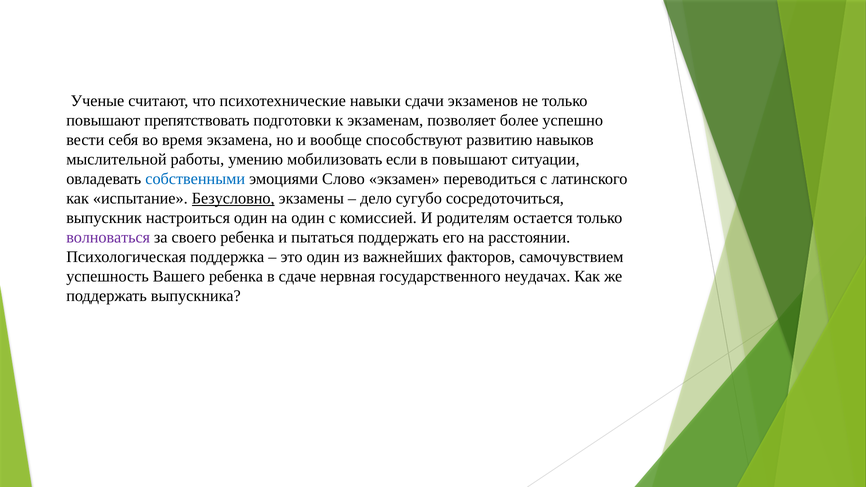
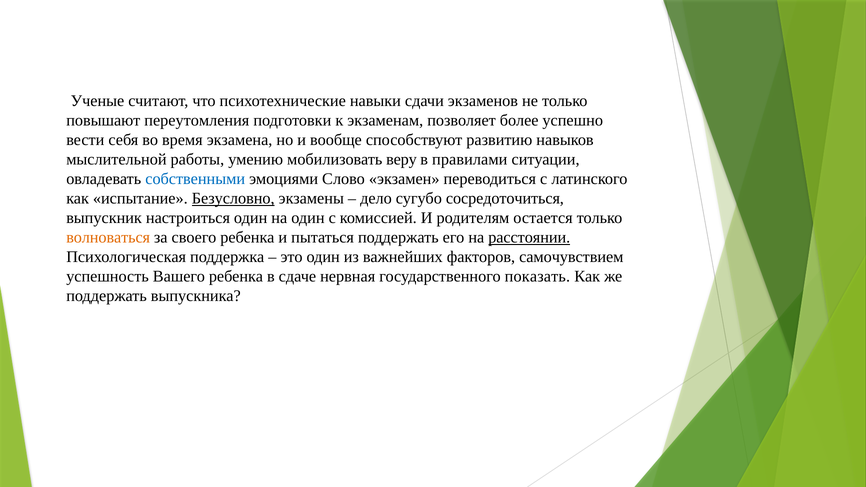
препятствовать: препятствовать -> переутомления (197, 121)
если: если -> веру (401, 160)
в повышают: повышают -> правилами (470, 160)
волноваться colour: purple -> orange (108, 238)
расстоянии underline: none -> present (529, 238)
неудачах: неудачах -> показать (537, 277)
